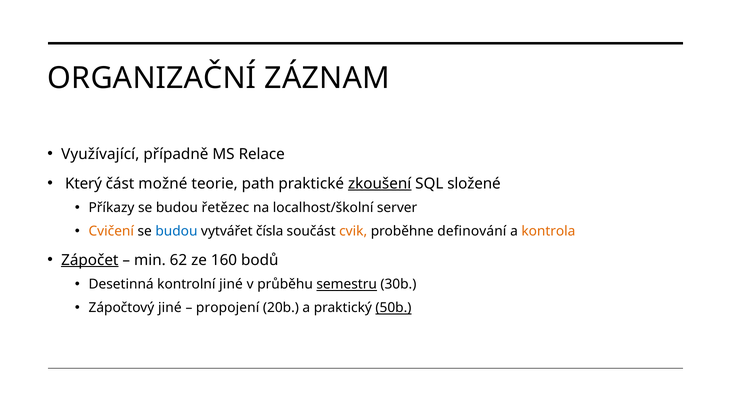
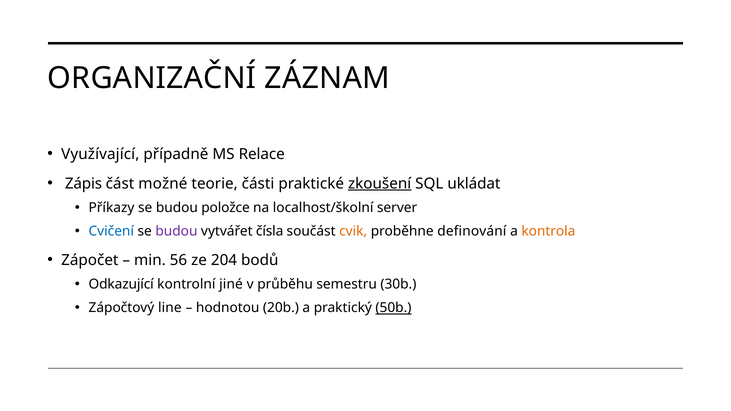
Který: Který -> Zápis (84, 184)
path: path -> části (258, 184)
složené: složené -> ukládat (474, 184)
řetězec: řetězec -> položce (226, 208)
Cvičení colour: orange -> blue (111, 232)
budou colour: blue -> purple (176, 232)
Zápočet underline: present -> none (90, 260)
62: 62 -> 56 (178, 260)
160: 160 -> 204 (224, 260)
Desetinná: Desetinná -> Odkazující (121, 285)
semestru underline: present -> none (347, 285)
Zápočtový jiné: jiné -> line (170, 308)
propojení: propojení -> hodnotou (228, 308)
